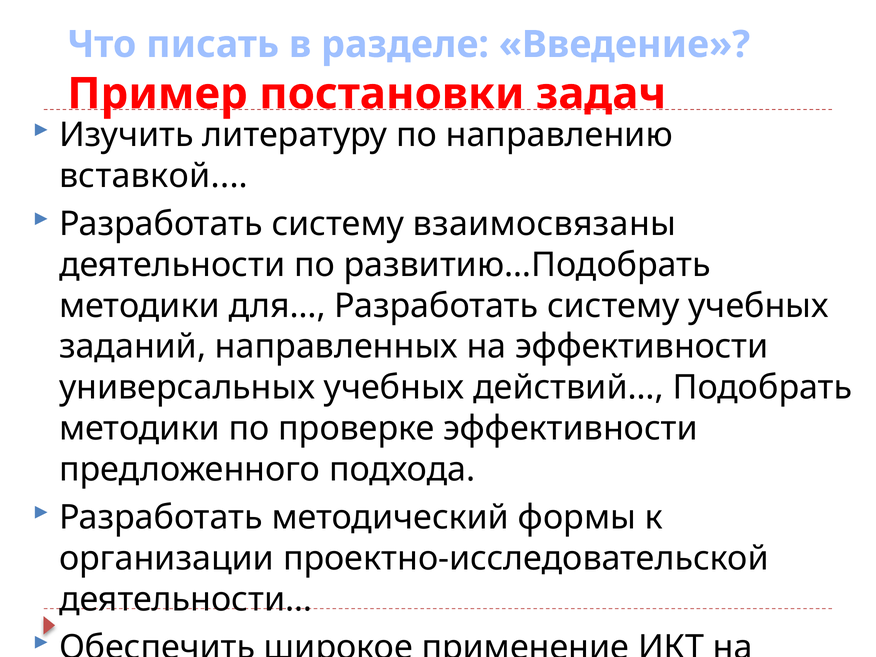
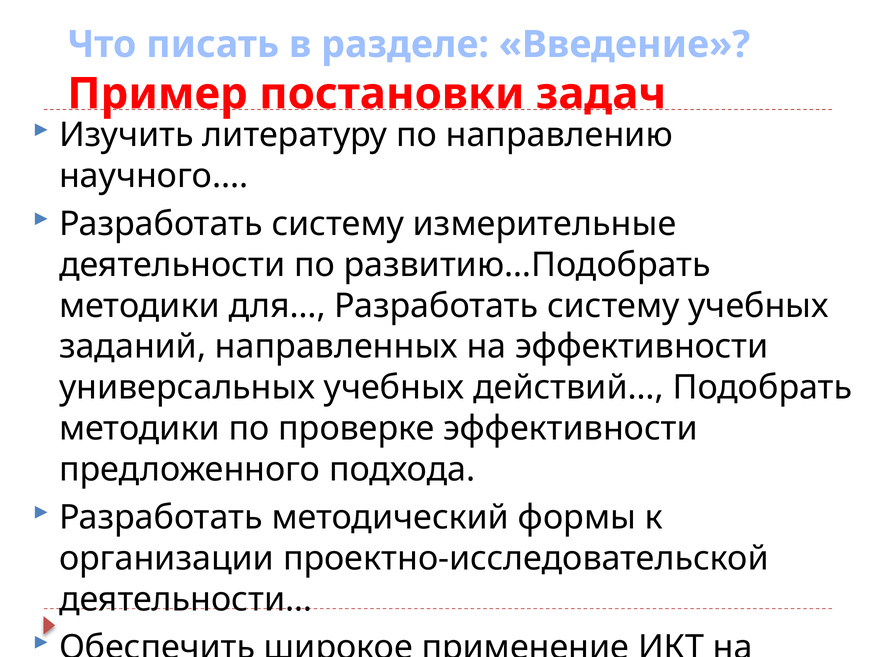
вставкой: вставкой -> научного (154, 176)
взаимосвязаны: взаимосвязаны -> измерительные (545, 224)
